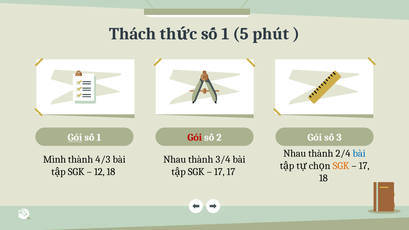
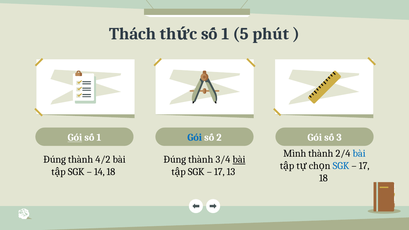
Gói colour: red -> blue (195, 137)
Nhau: Nhau -> Mình (295, 153)
Mình: Mình -> Đúng (55, 160)
4/3: 4/3 -> 4/2 (103, 160)
Nhau: Nhau -> Đúng (175, 160)
bài underline: none -> present (239, 160)
SGK colour: orange -> blue (341, 166)
12: 12 -> 14 (99, 172)
17 17: 17 -> 13 (231, 172)
